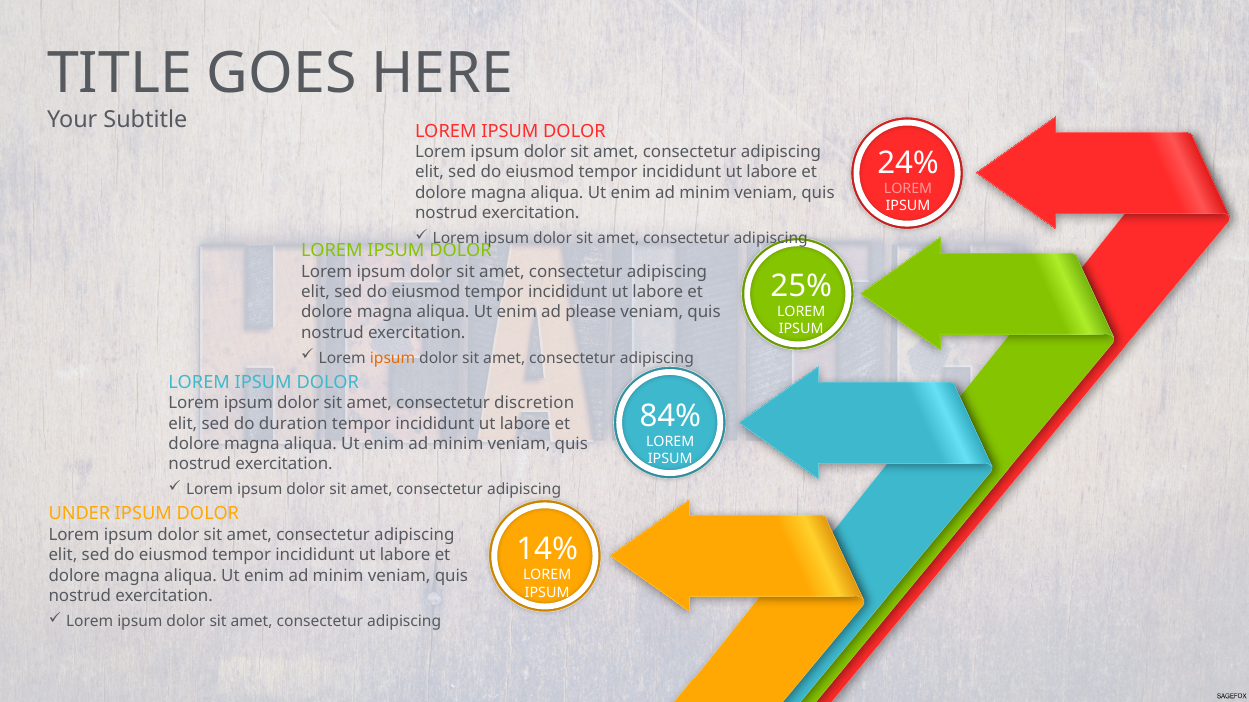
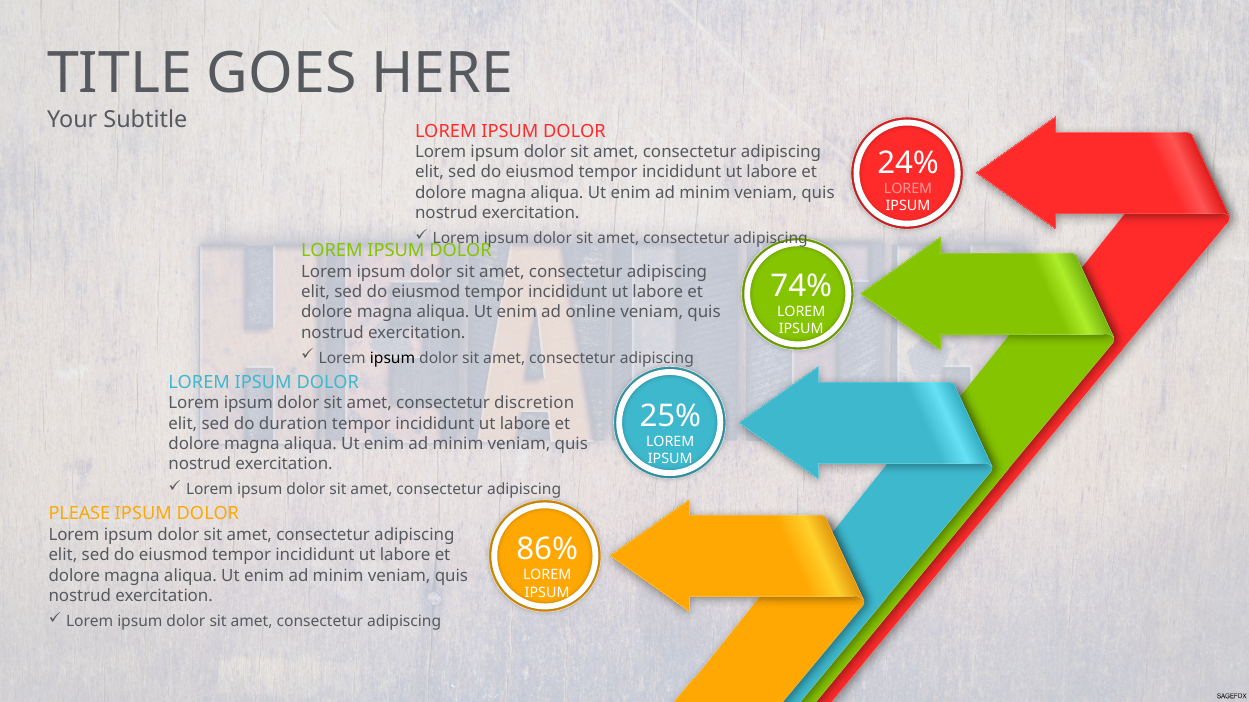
25%: 25% -> 74% (801, 286)
please: please -> online (591, 312)
ipsum colour: orange -> black (393, 358)
84%: 84% -> 25% (670, 416)
UNDER: UNDER -> PLEASE (79, 514)
14%: 14% -> 86% (547, 550)
